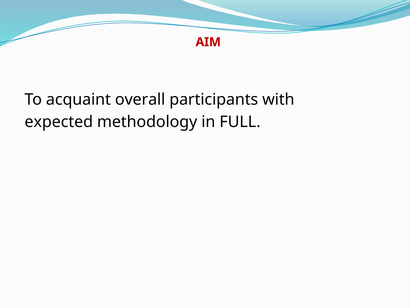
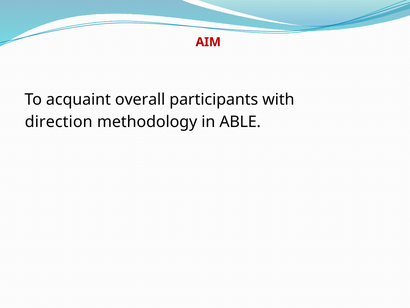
expected: expected -> direction (59, 122)
FULL: FULL -> ABLE (240, 122)
